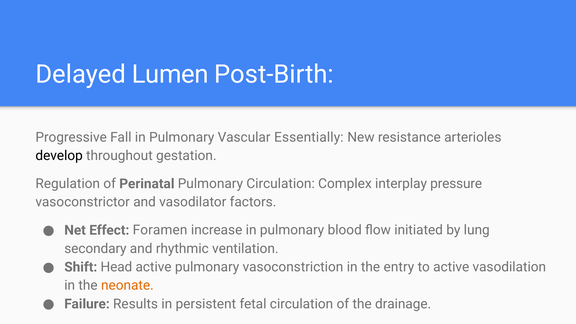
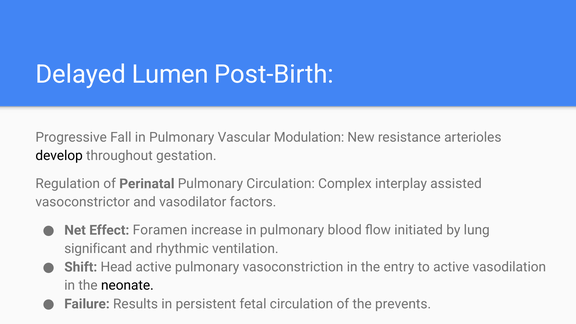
Essentially: Essentially -> Modulation (309, 137)
pressure: pressure -> assisted (456, 184)
secondary: secondary -> significant (95, 249)
neonate colour: orange -> black (127, 285)
drainage: drainage -> prevents (403, 304)
